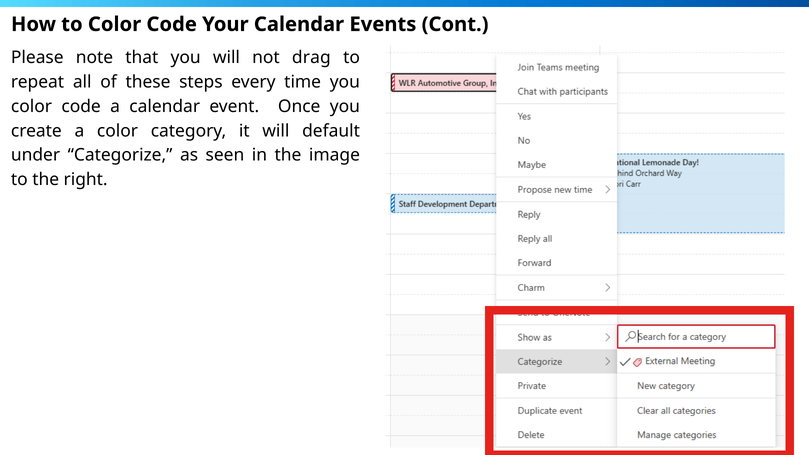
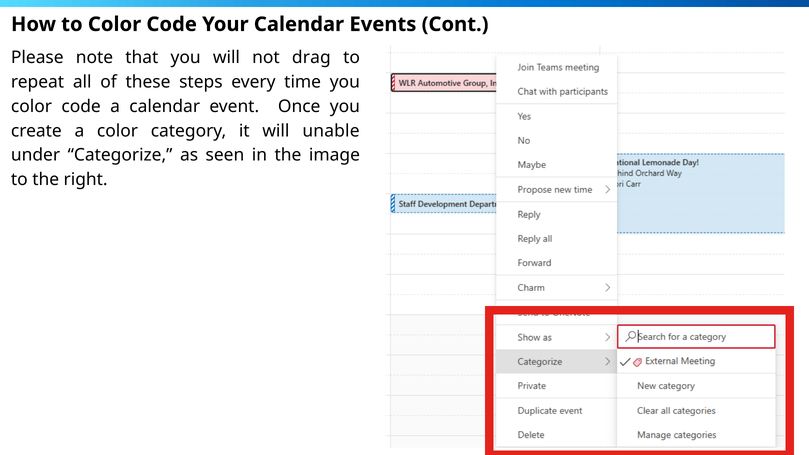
default: default -> unable (331, 131)
